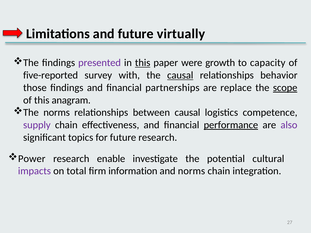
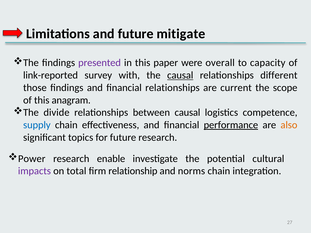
virtually: virtually -> mitigate (181, 34)
this underline: present -> none (143, 63)
growth: growth -> overall (220, 63)
five-reported: five-reported -> link-reported (51, 75)
behavior: behavior -> different (279, 75)
financial partnerships: partnerships -> relationships (172, 88)
replace: replace -> current (236, 88)
scope underline: present -> none (285, 88)
The norms: norms -> divide (56, 113)
supply colour: purple -> blue (37, 125)
also colour: purple -> orange (289, 125)
information: information -> relationship (133, 171)
